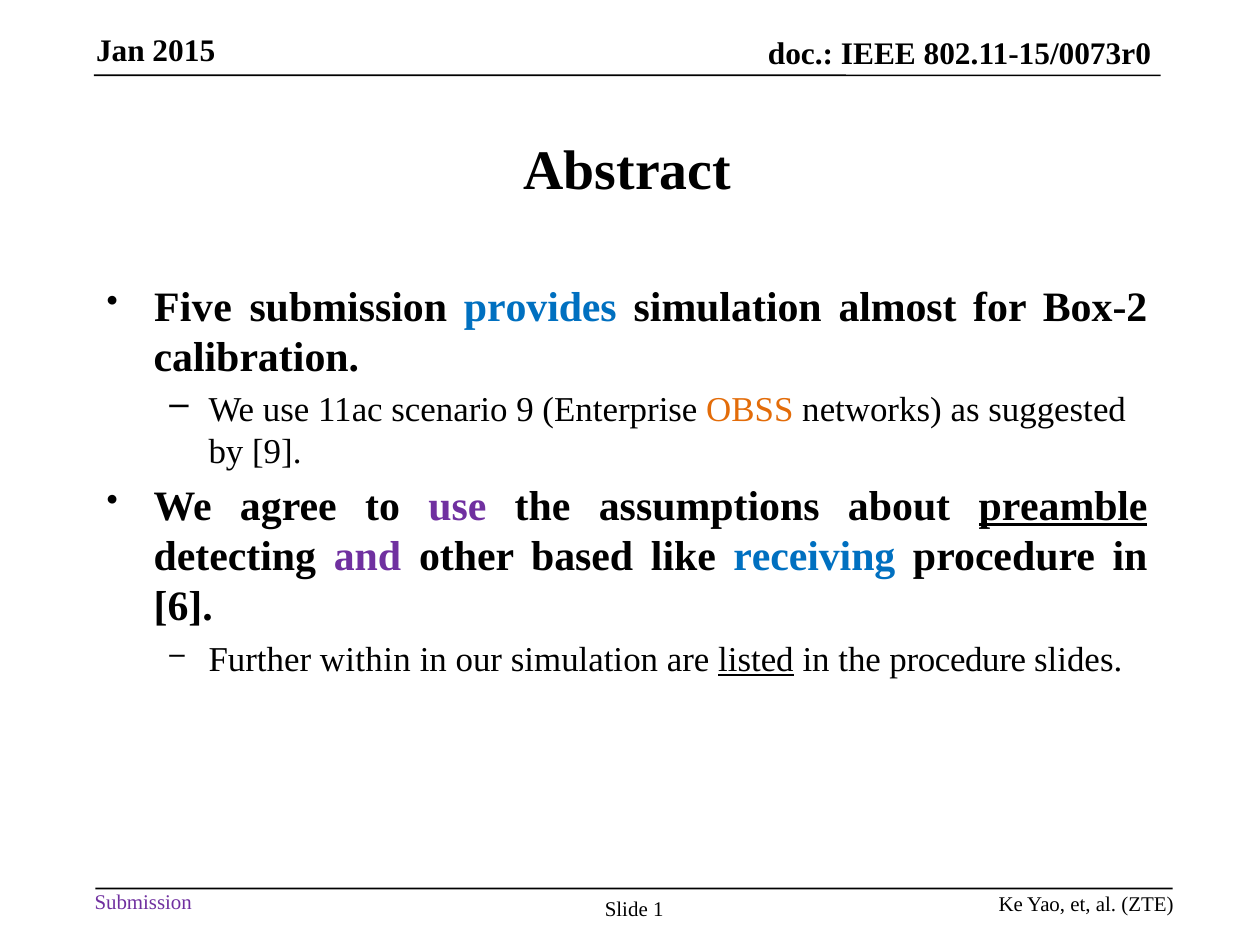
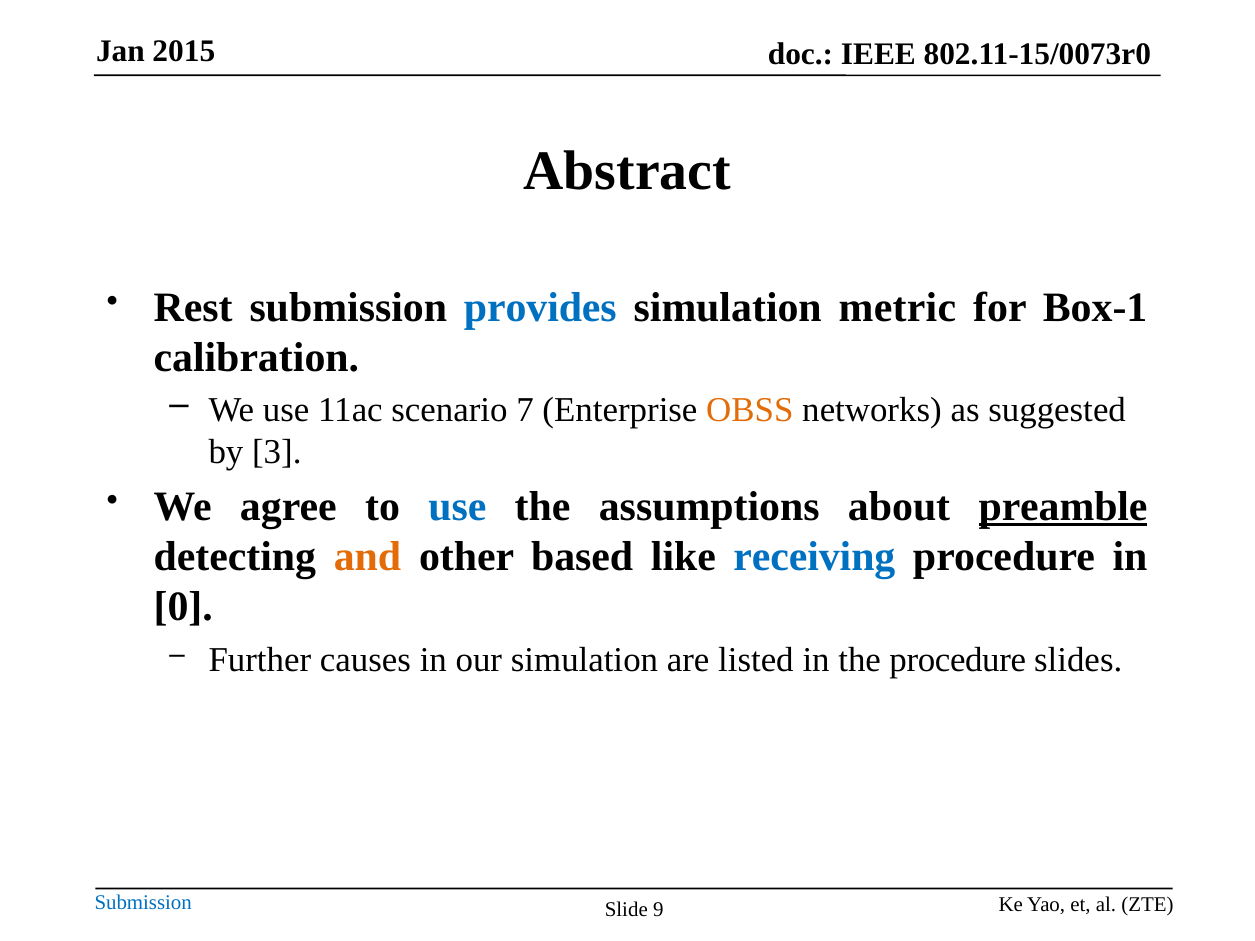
Five: Five -> Rest (193, 307)
almost: almost -> metric (897, 307)
Box-2: Box-2 -> Box-1 (1095, 307)
scenario 9: 9 -> 7 (525, 410)
by 9: 9 -> 3 (277, 452)
use colour: purple -> blue (457, 507)
and colour: purple -> orange (367, 557)
6: 6 -> 0 (183, 607)
within: within -> causes (365, 660)
listed underline: present -> none (756, 660)
Submission colour: purple -> blue (143, 903)
1: 1 -> 9 (658, 910)
